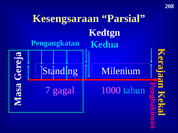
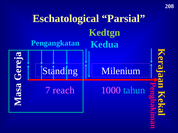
Kesengsaraan: Kesengsaraan -> Eschatological (66, 19)
Kedtgn colour: white -> light green (105, 33)
gagal: gagal -> reach (64, 91)
